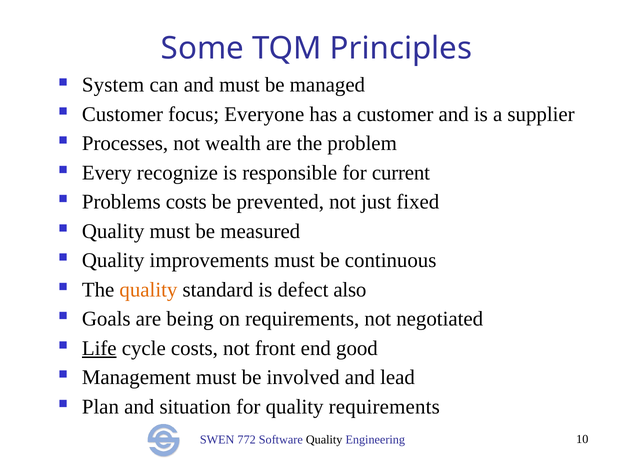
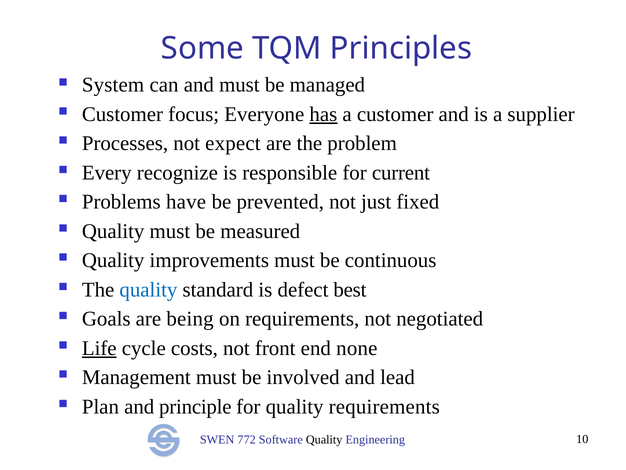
has underline: none -> present (323, 114)
wealth: wealth -> expect (233, 143)
Problems costs: costs -> have (186, 202)
quality colour: orange -> blue (148, 289)
also: also -> best (350, 289)
good: good -> none (357, 348)
situation: situation -> principle (195, 406)
